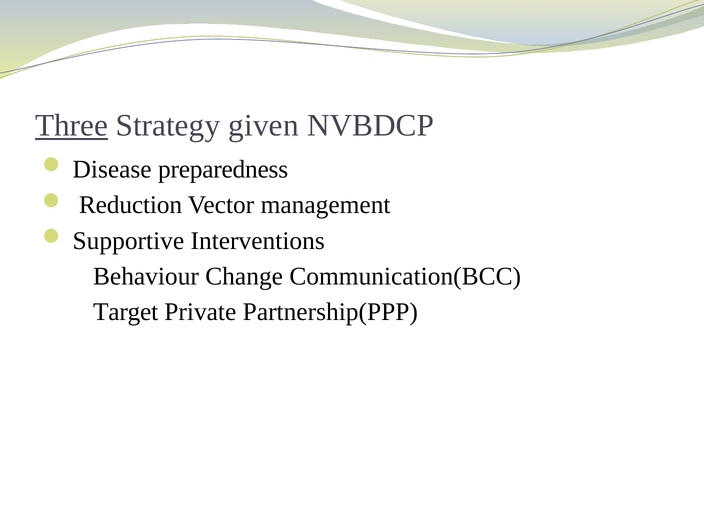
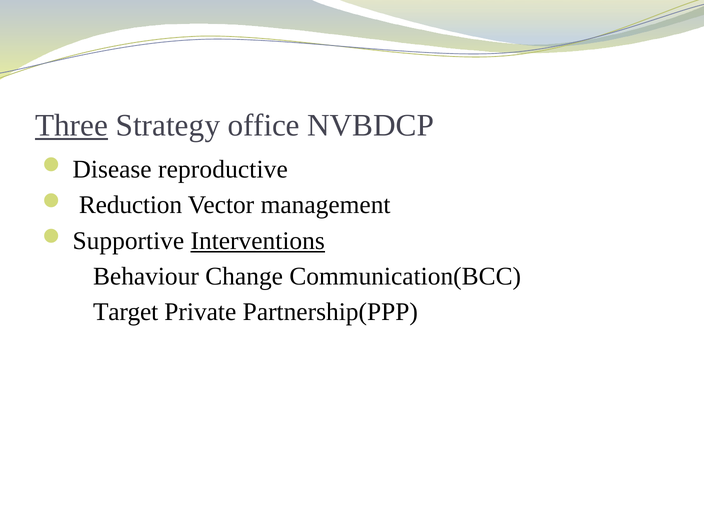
given: given -> office (264, 126)
preparedness: preparedness -> reproductive (223, 169)
Interventions underline: none -> present (258, 241)
